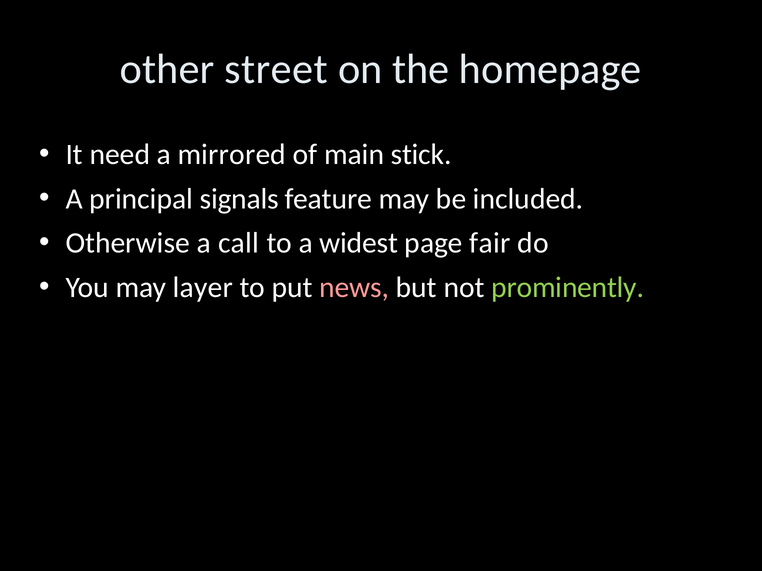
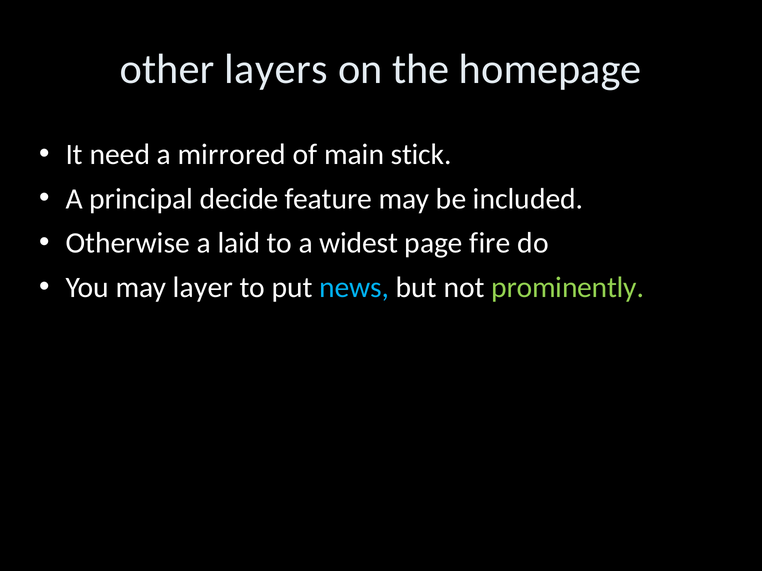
street: street -> layers (276, 69)
signals: signals -> decide (239, 199)
call: call -> laid (239, 243)
fair: fair -> fire (490, 243)
news colour: pink -> light blue (354, 288)
